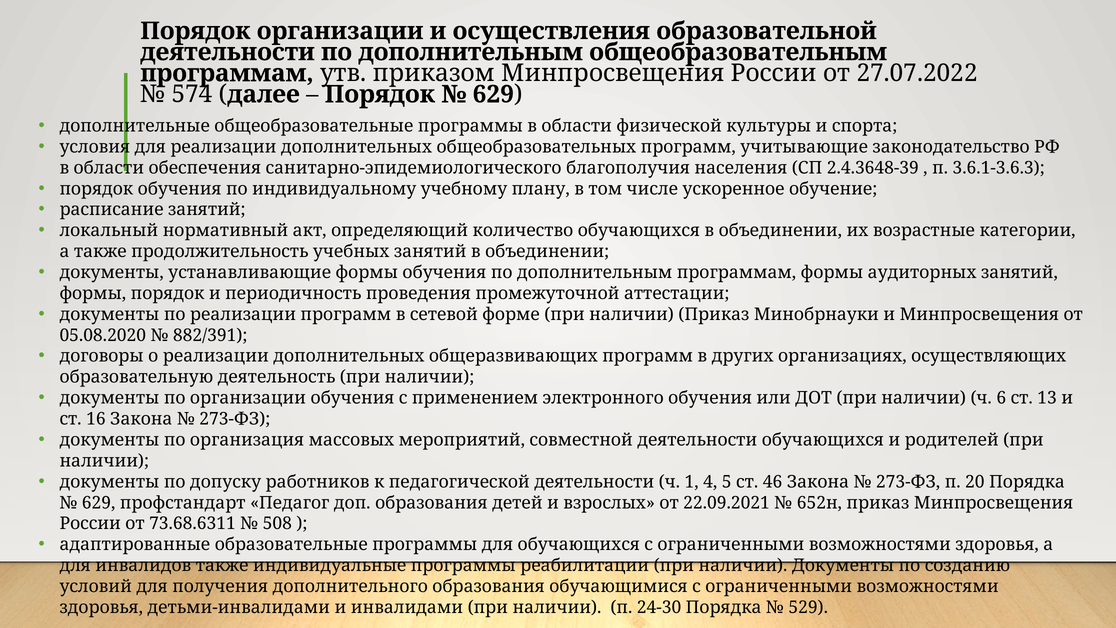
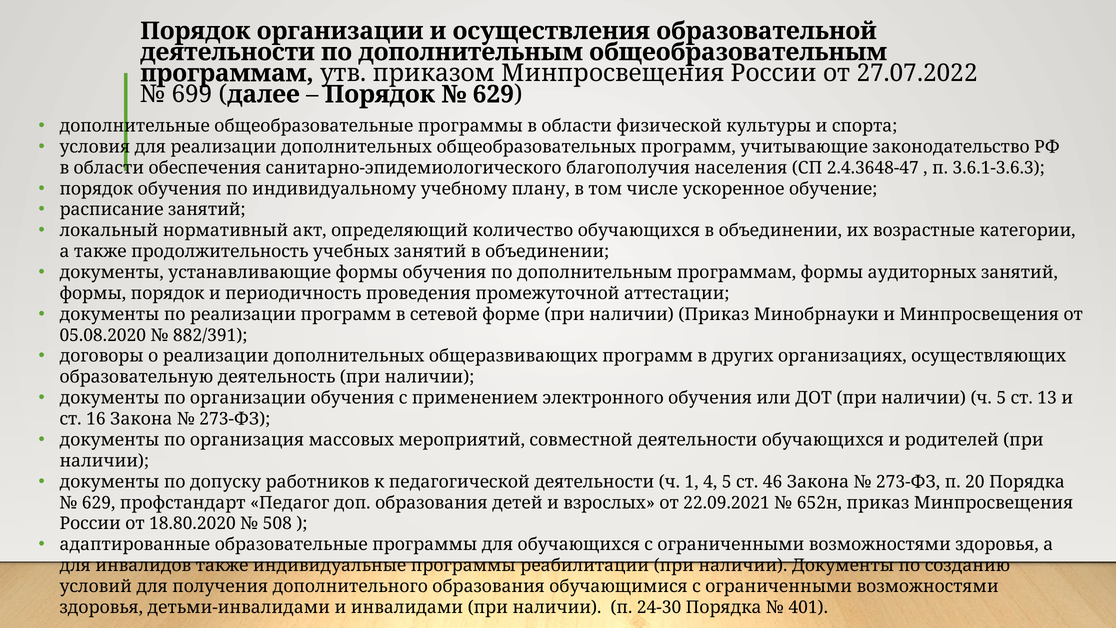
574: 574 -> 699 (192, 94)
2.4.3648-39: 2.4.3648-39 -> 2.4.3648-47 (873, 168)
ч 6: 6 -> 5 (1001, 398)
73.68.6311: 73.68.6311 -> 18.80.2020 (192, 523)
529: 529 -> 401 (808, 607)
